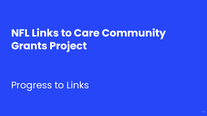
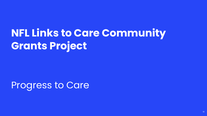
Progress to Links: Links -> Care (78, 86)
